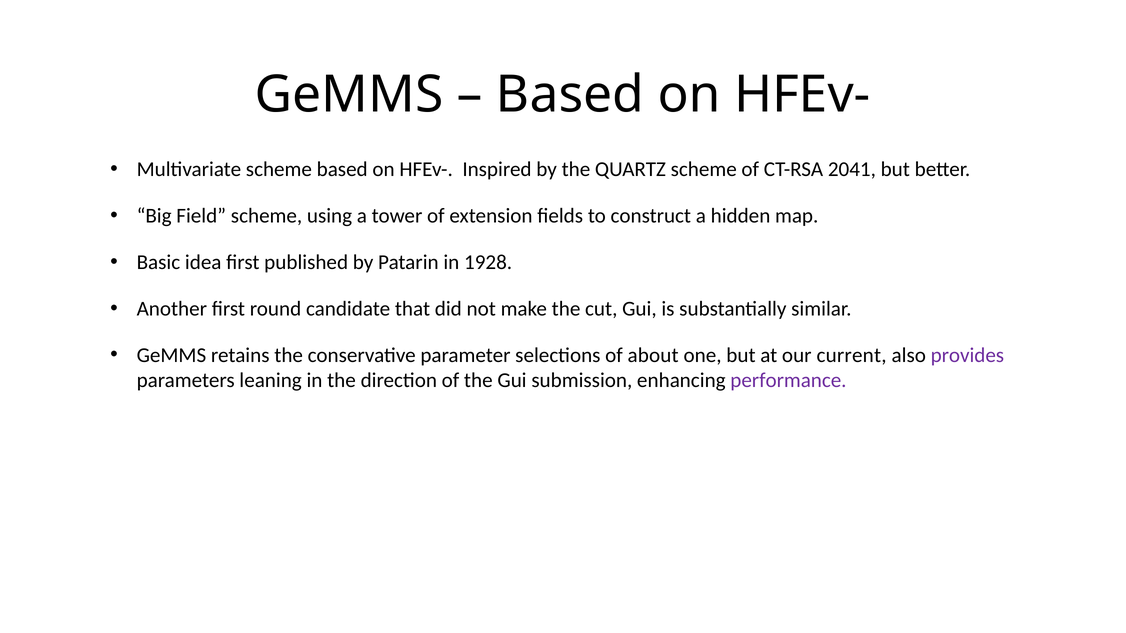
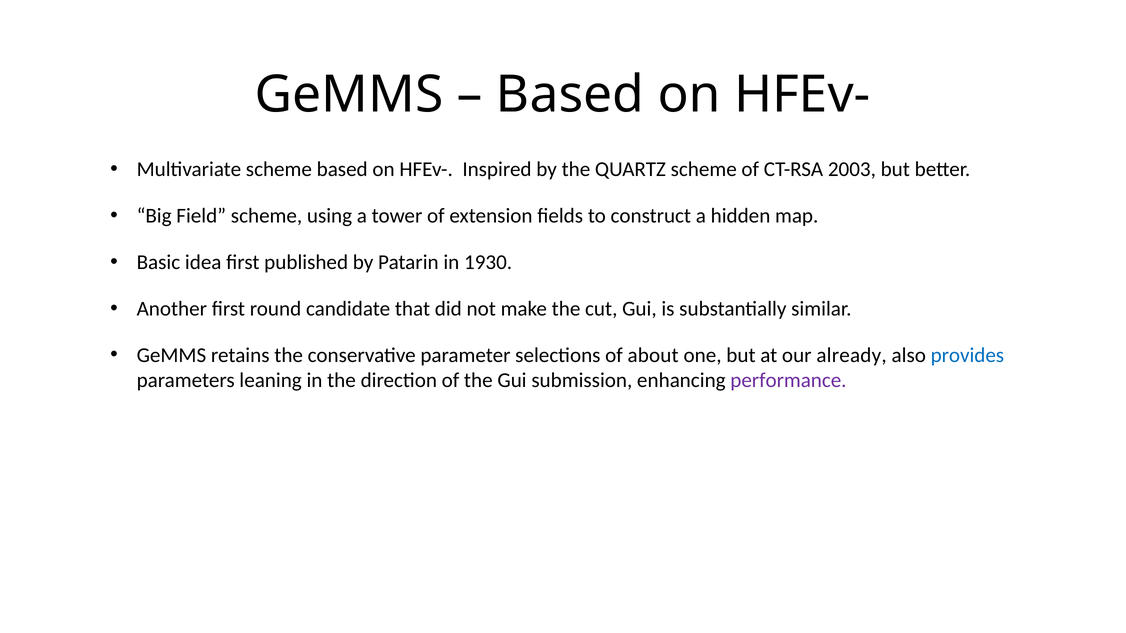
2041: 2041 -> 2003 (852, 170)
1928: 1928 -> 1930 (488, 262)
current: current -> already (852, 355)
provides colour: purple -> blue (967, 355)
